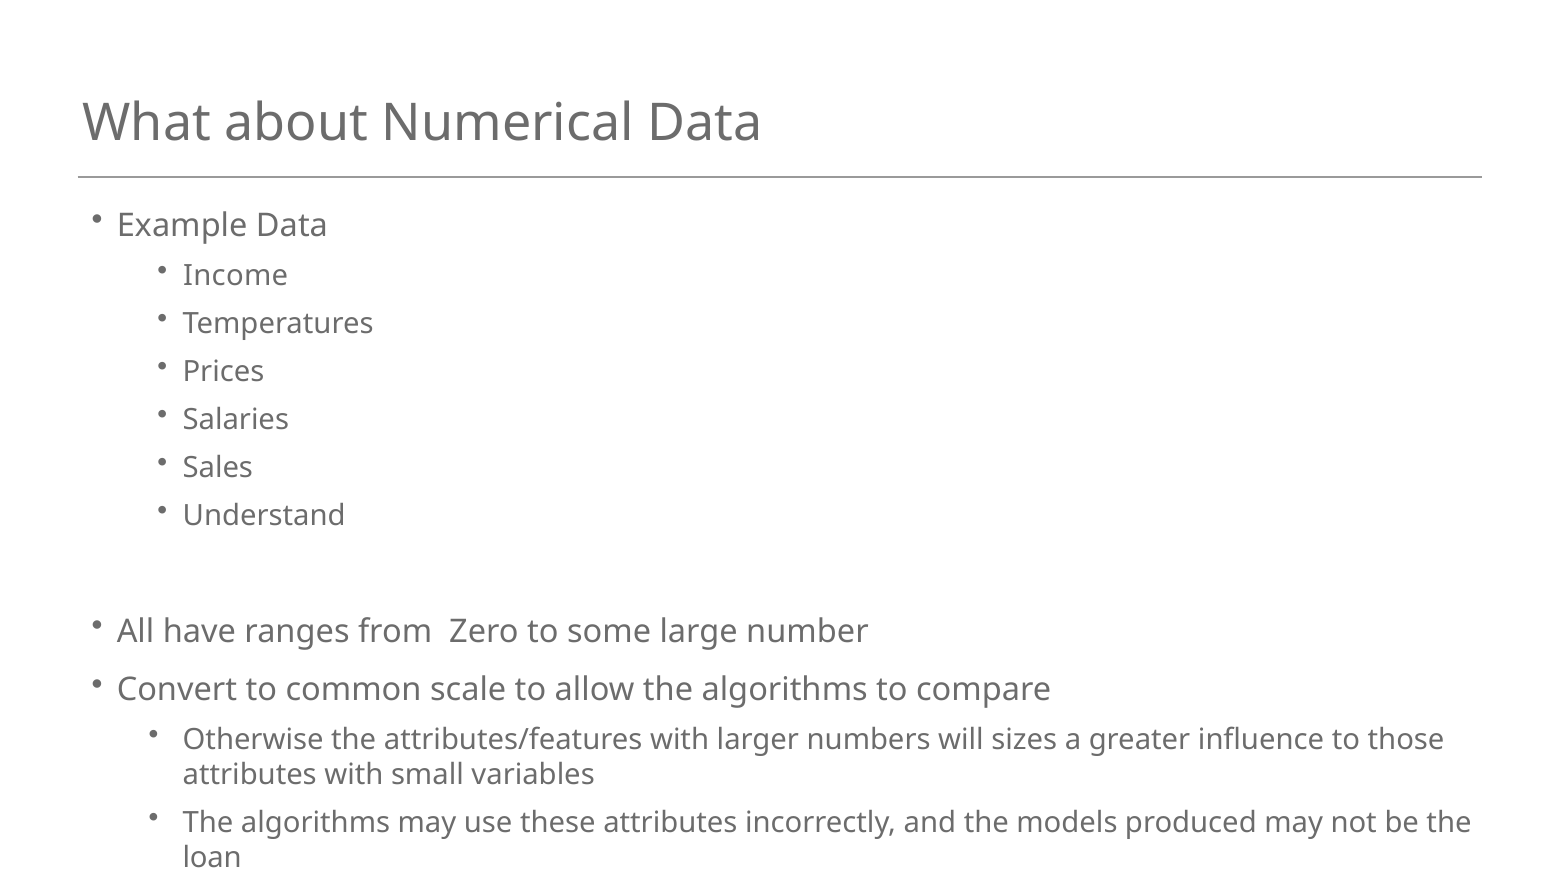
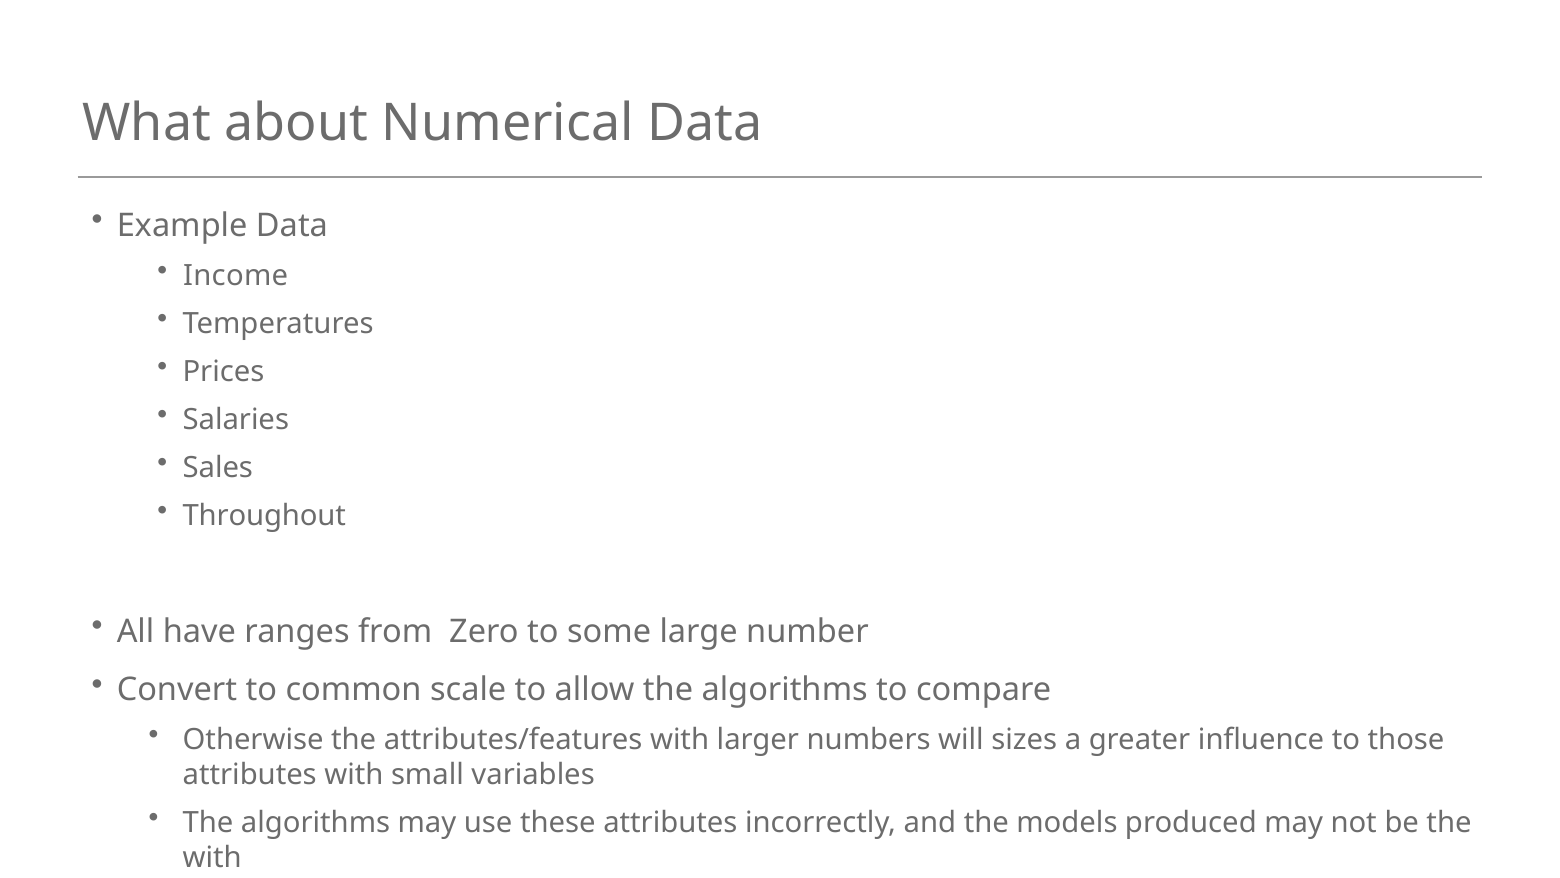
Understand: Understand -> Throughout (264, 516)
loan: loan -> with (212, 858)
